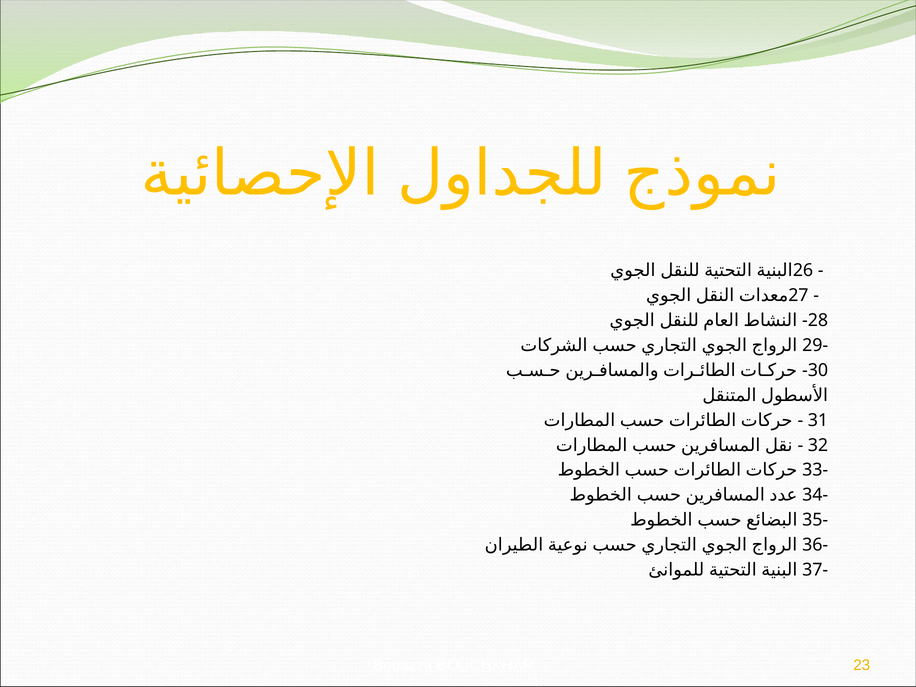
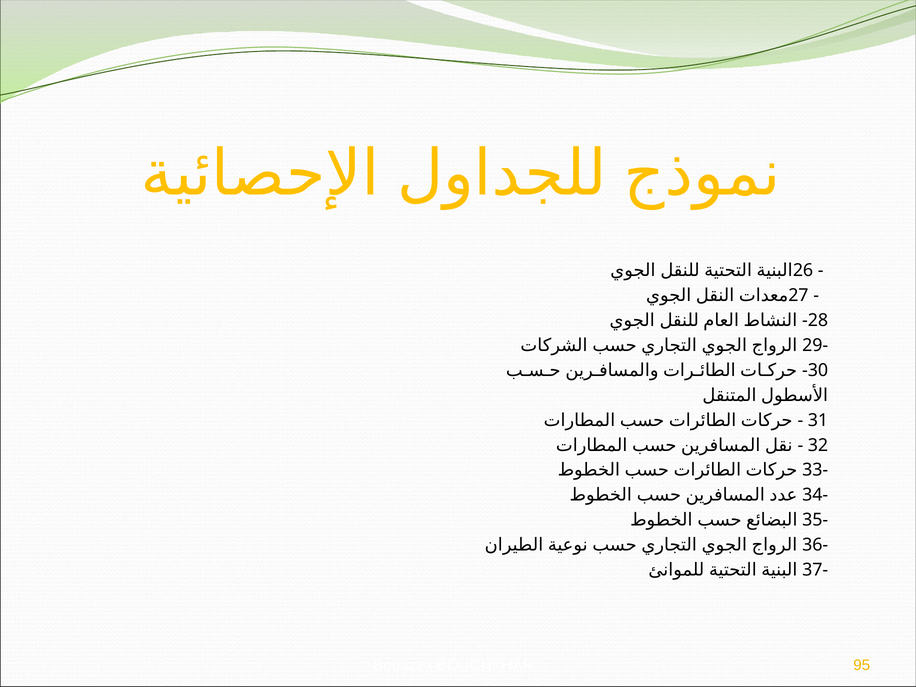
23: 23 -> 95 (862, 665)
